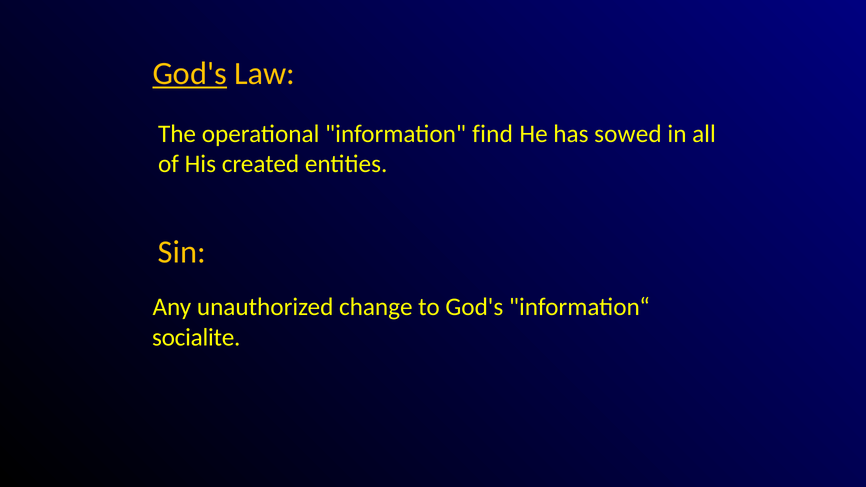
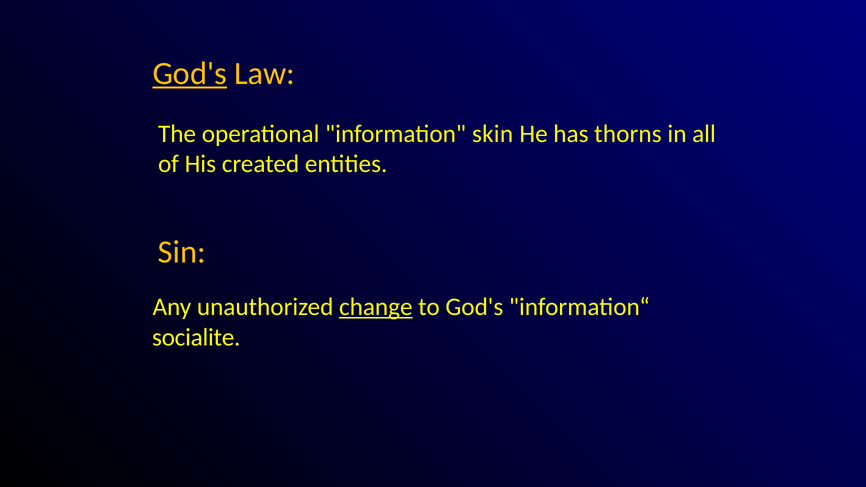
find: find -> skin (493, 134)
sowed: sowed -> thorns (628, 134)
change underline: none -> present (376, 307)
